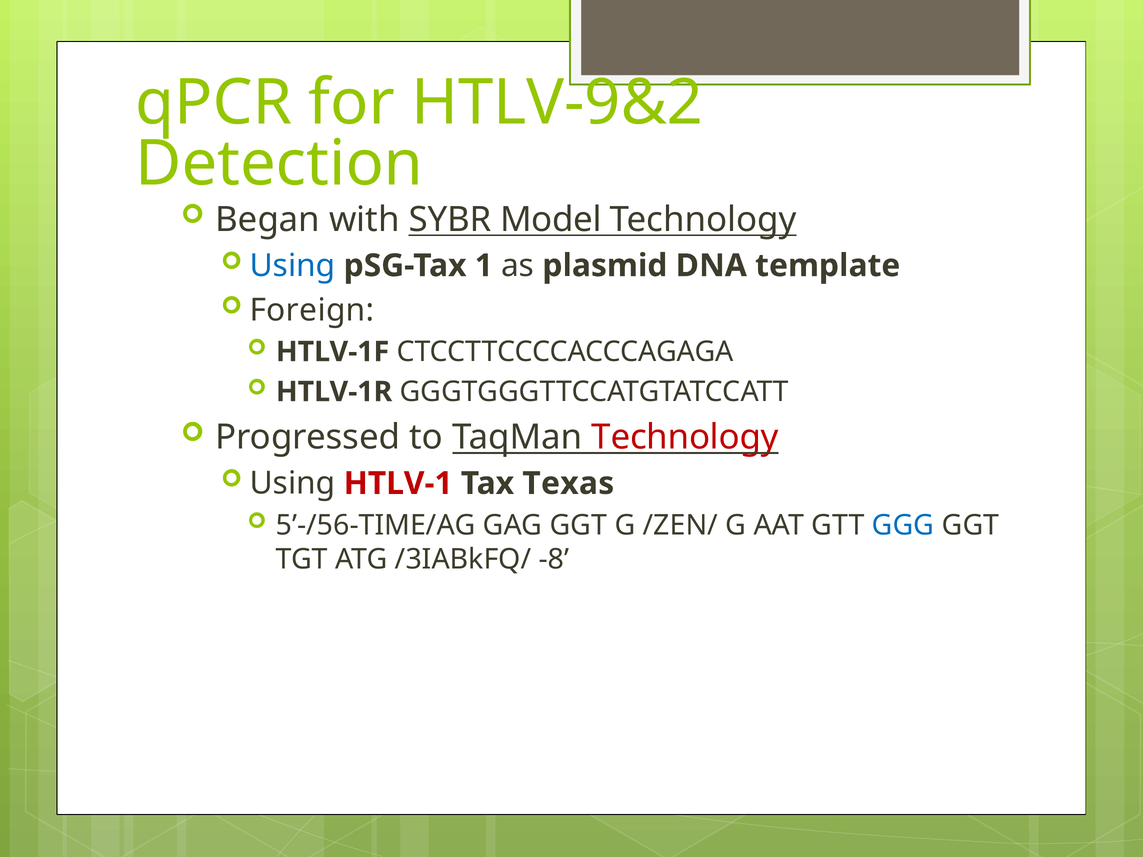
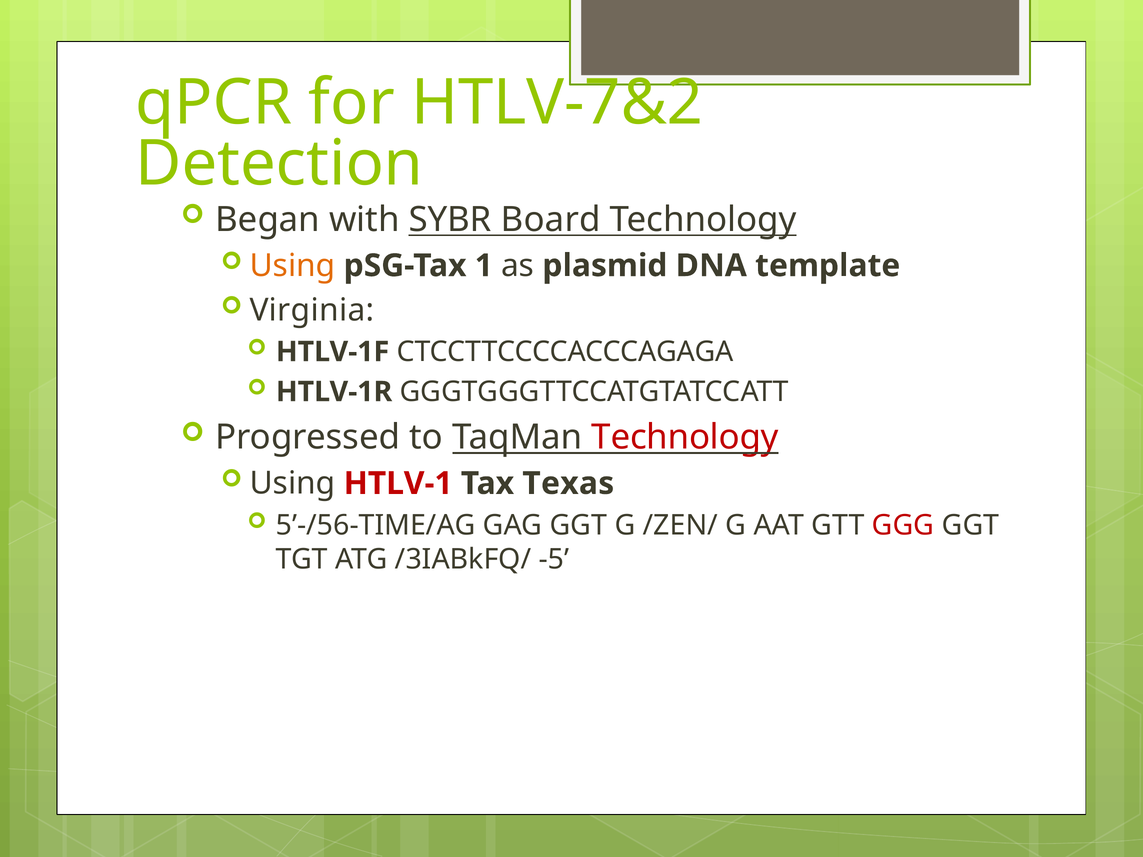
HTLV-9&2: HTLV-9&2 -> HTLV-7&2 (557, 103)
Model: Model -> Board (551, 220)
Using colour: blue -> orange (292, 266)
Foreign: Foreign -> Virginia (312, 310)
GGG colour: blue -> red (903, 525)
-8: -8 -> -5 (554, 560)
